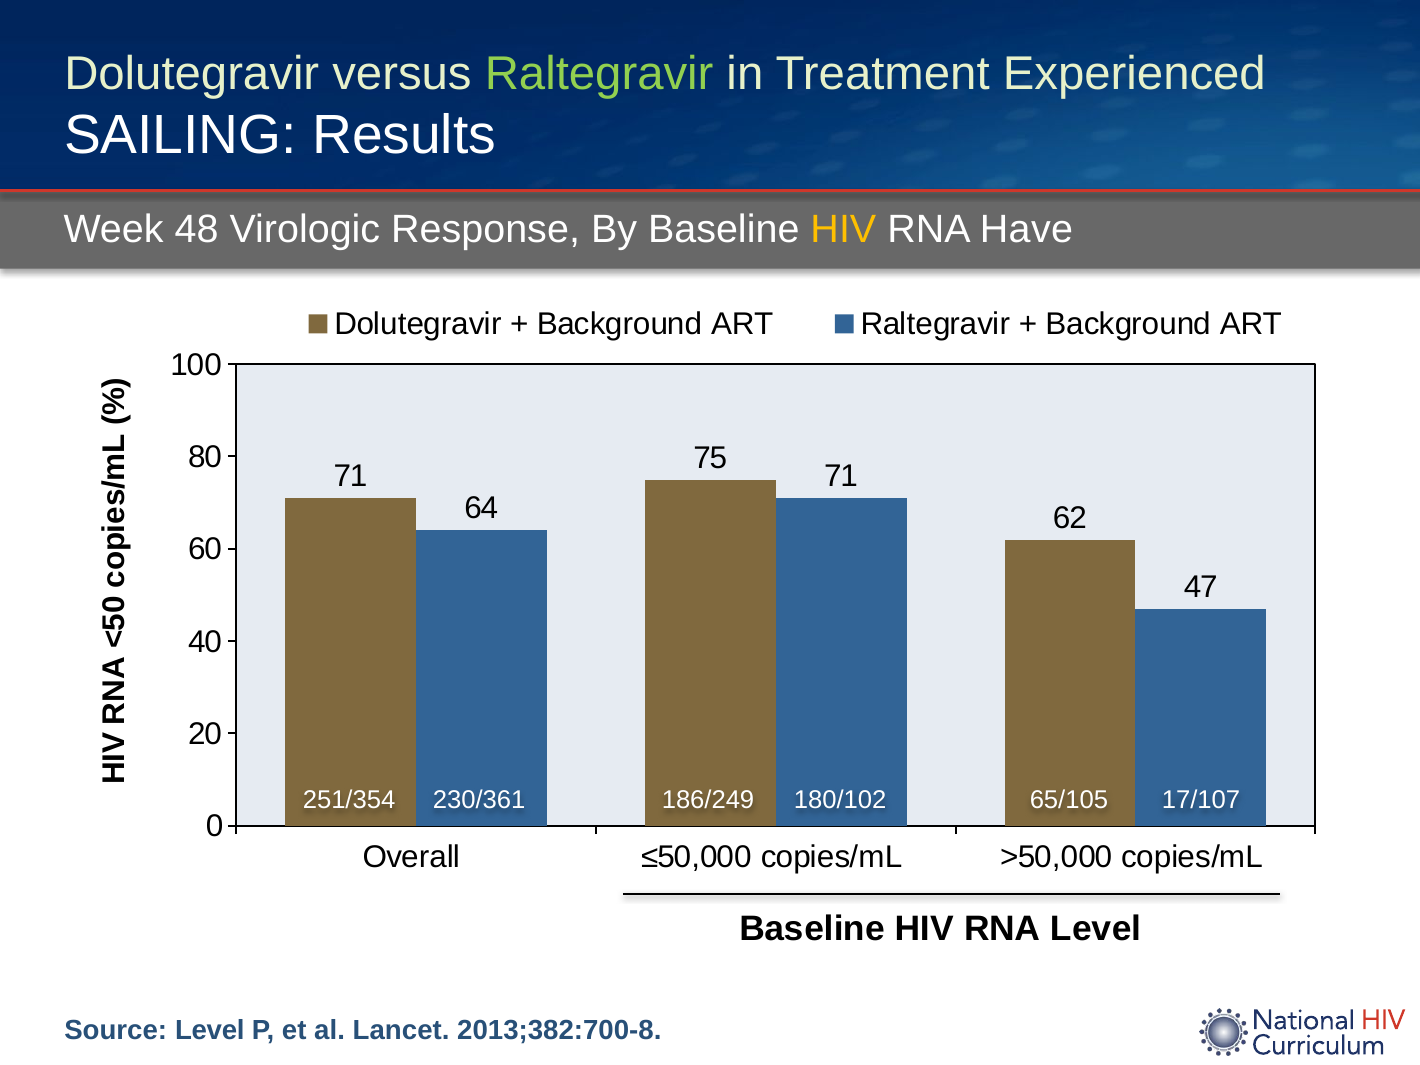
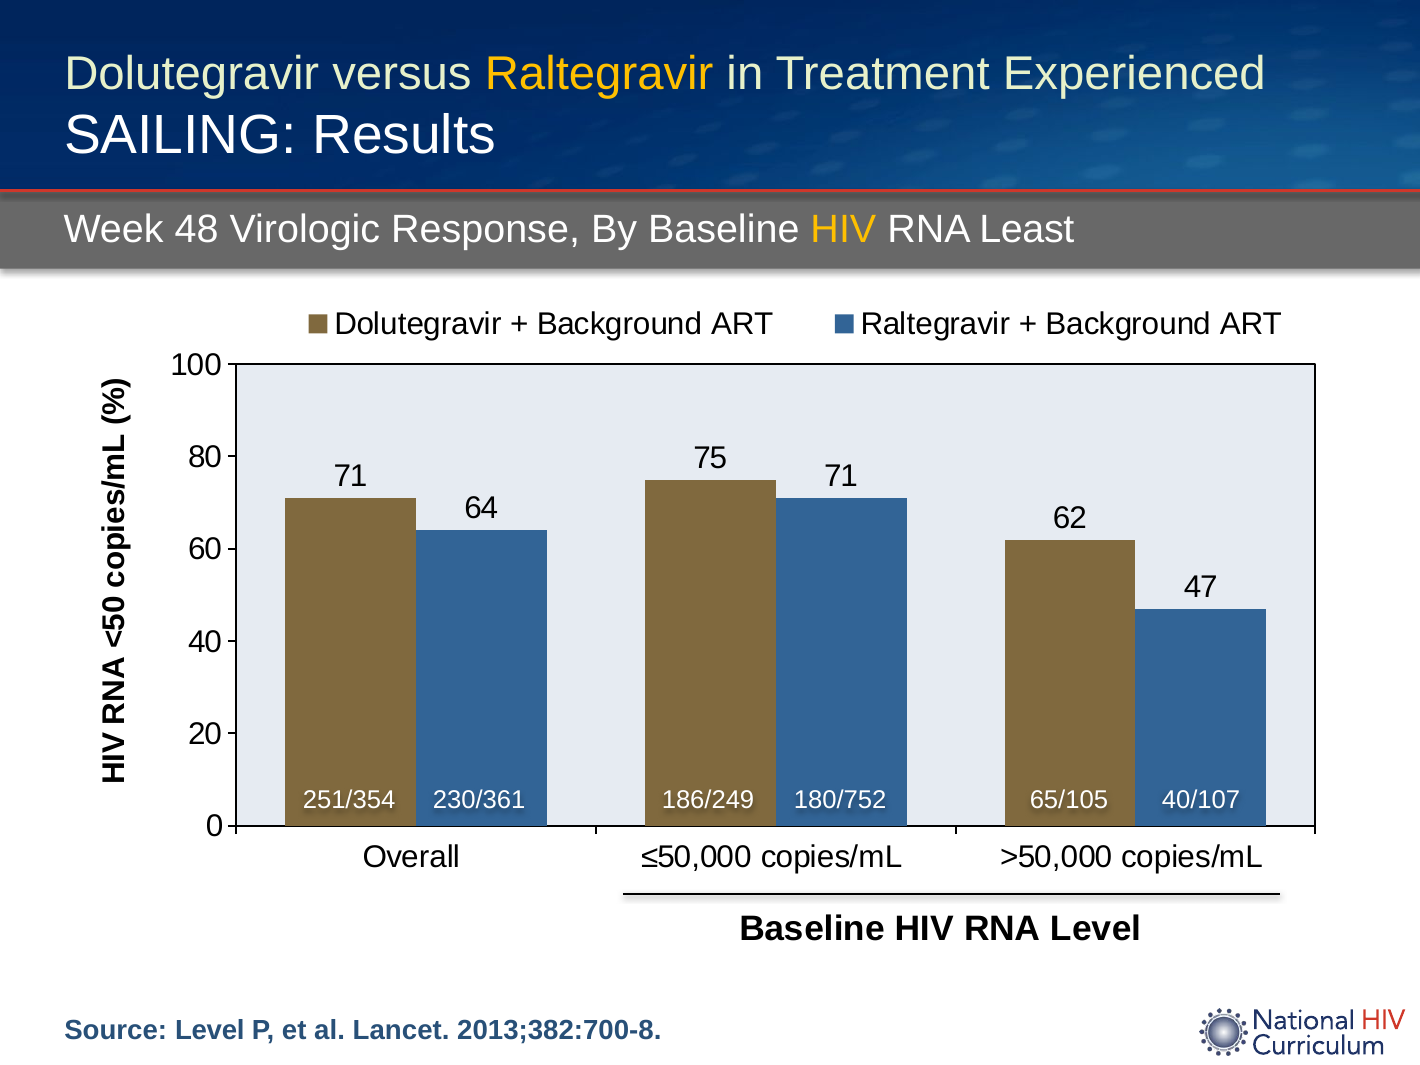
Raltegravir colour: light green -> yellow (599, 73)
Have: Have -> Least (1027, 229)
180/102: 180/102 -> 180/752 (840, 800)
17/107: 17/107 -> 40/107 (1201, 800)
